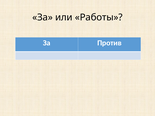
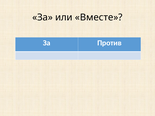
Работы: Работы -> Вместе (99, 17)
